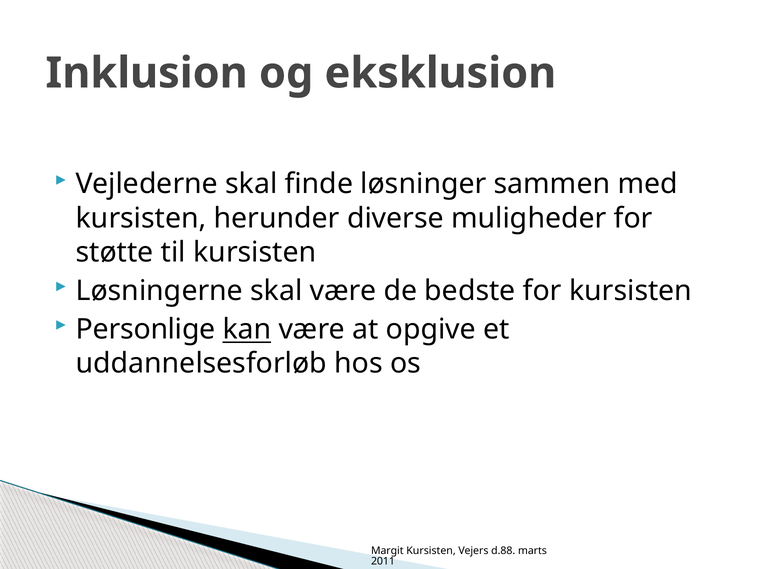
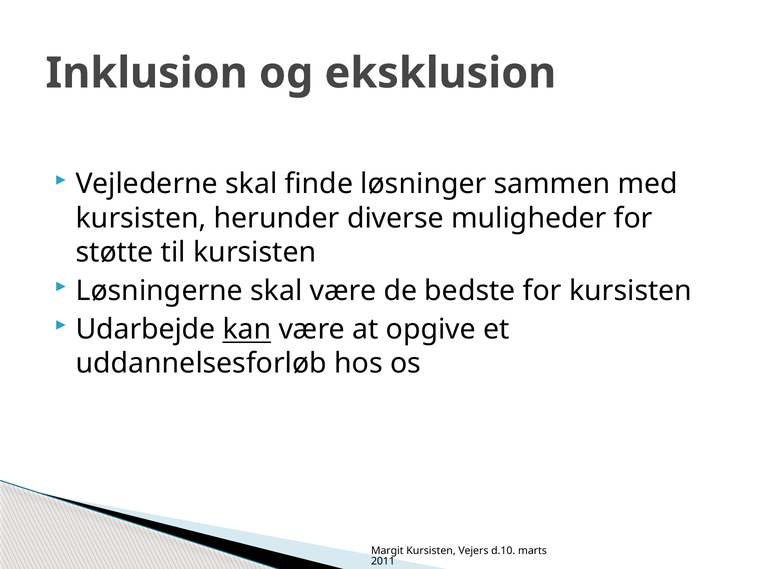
Personlige: Personlige -> Udarbejde (146, 329)
d.88: d.88 -> d.10 (503, 551)
